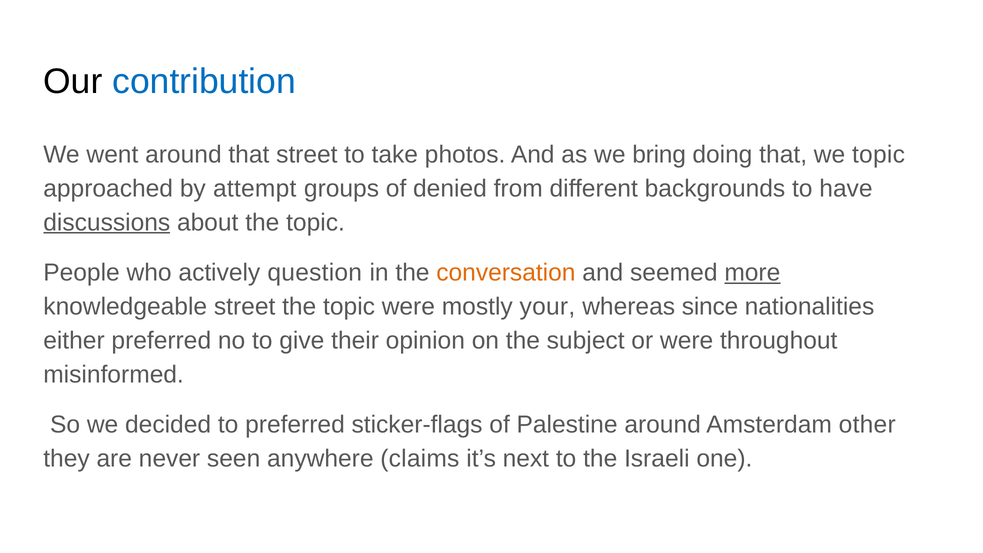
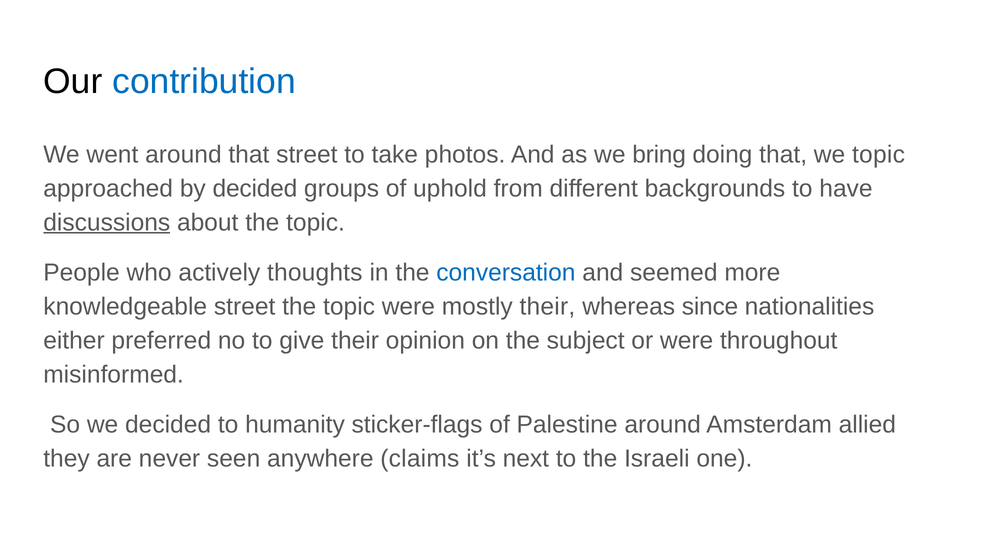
by attempt: attempt -> decided (255, 188)
denied: denied -> uphold (450, 188)
question: question -> thoughts (315, 273)
conversation colour: orange -> blue (506, 273)
more underline: present -> none (752, 273)
mostly your: your -> their (547, 307)
to preferred: preferred -> humanity (295, 425)
other: other -> allied (867, 425)
